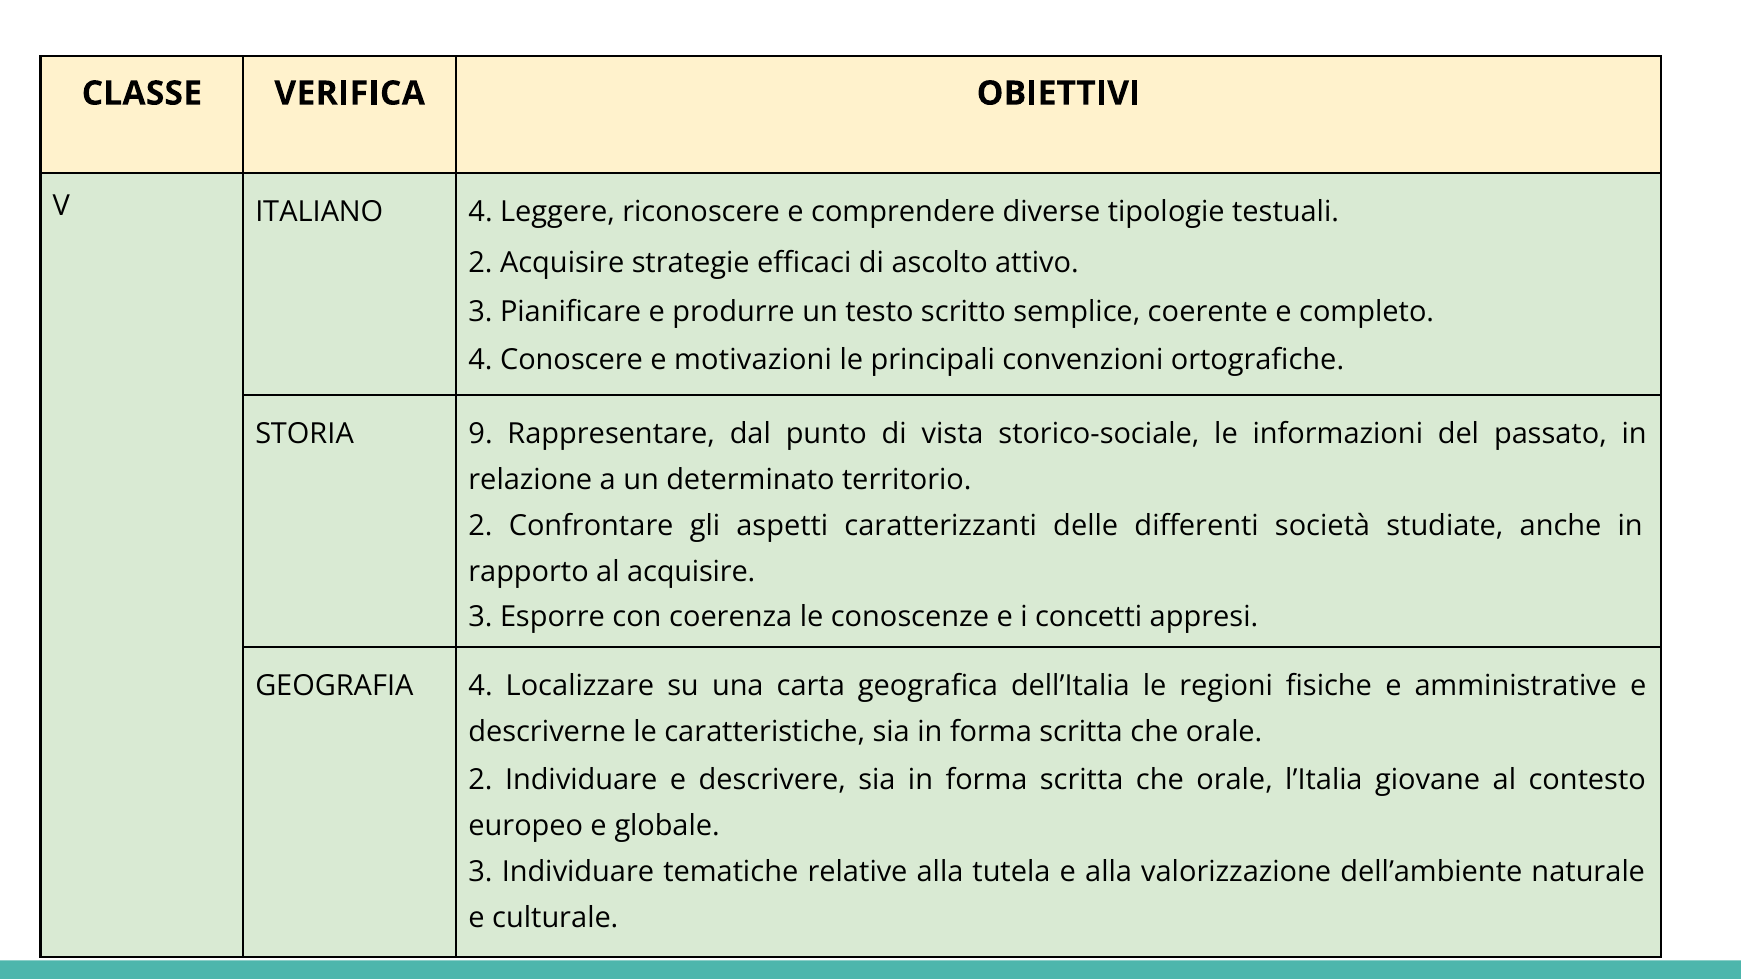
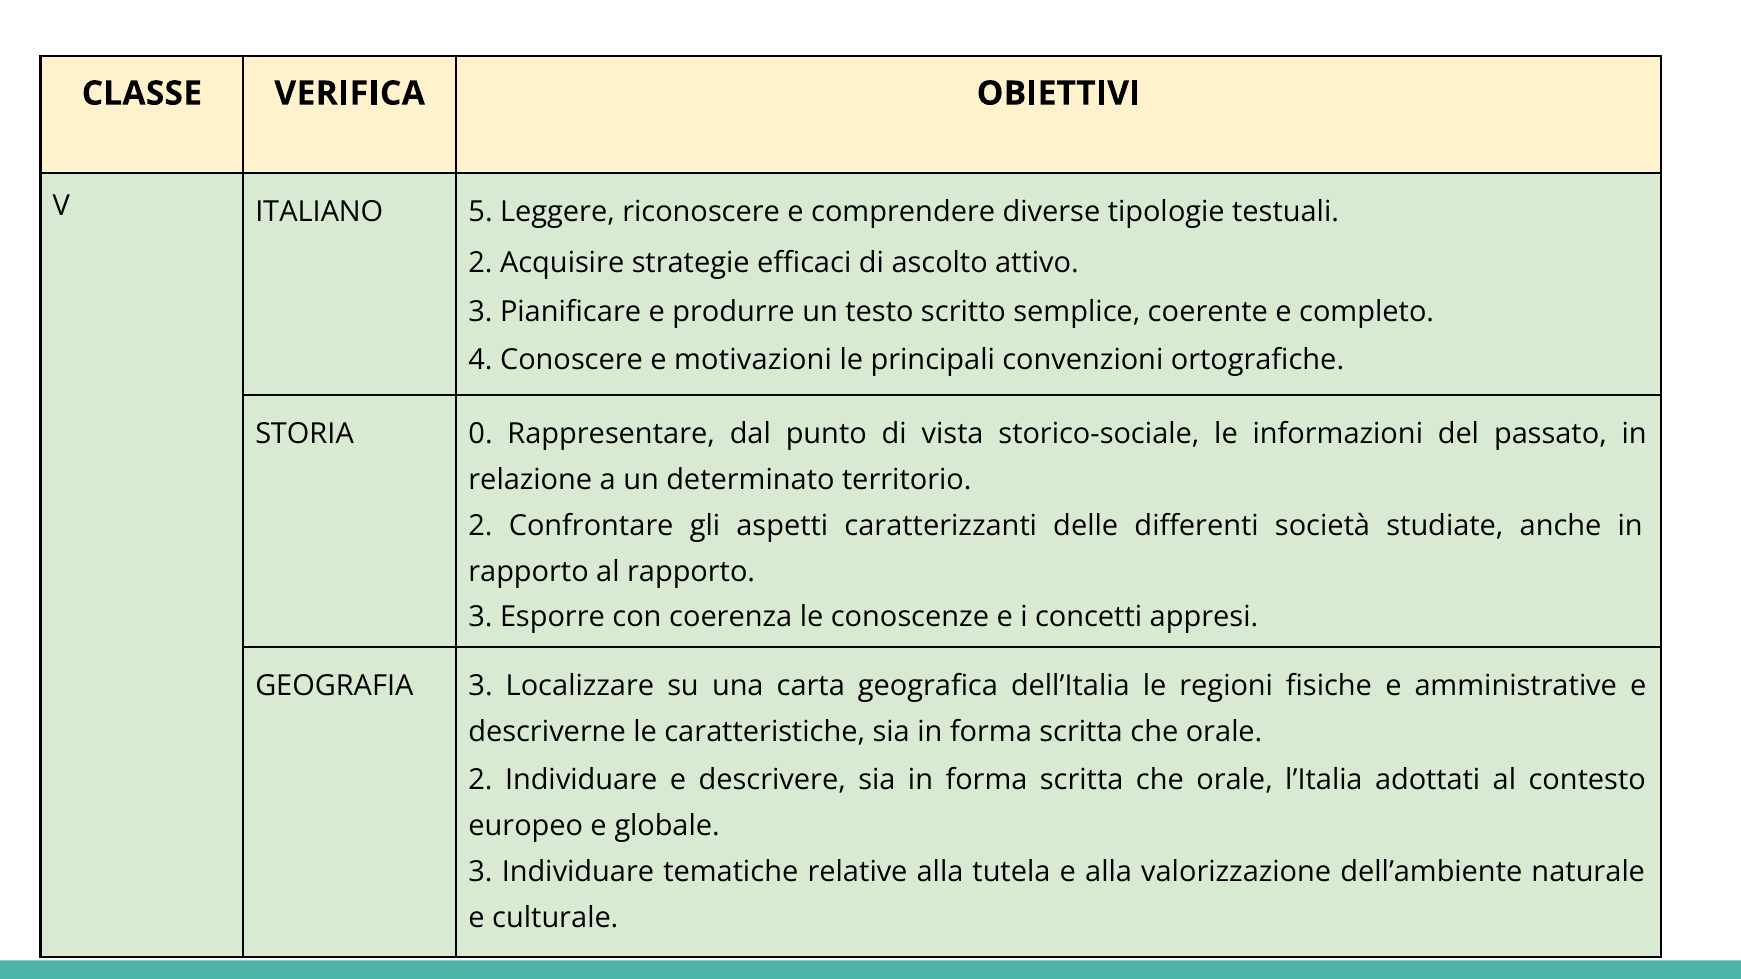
ITALIANO 4: 4 -> 5 (481, 212)
9: 9 -> 0 (481, 434)
al acquisire: acquisire -> rapporto (691, 572)
GEOGRAFIA 4: 4 -> 3 (481, 687)
giovane: giovane -> adottati (1428, 781)
